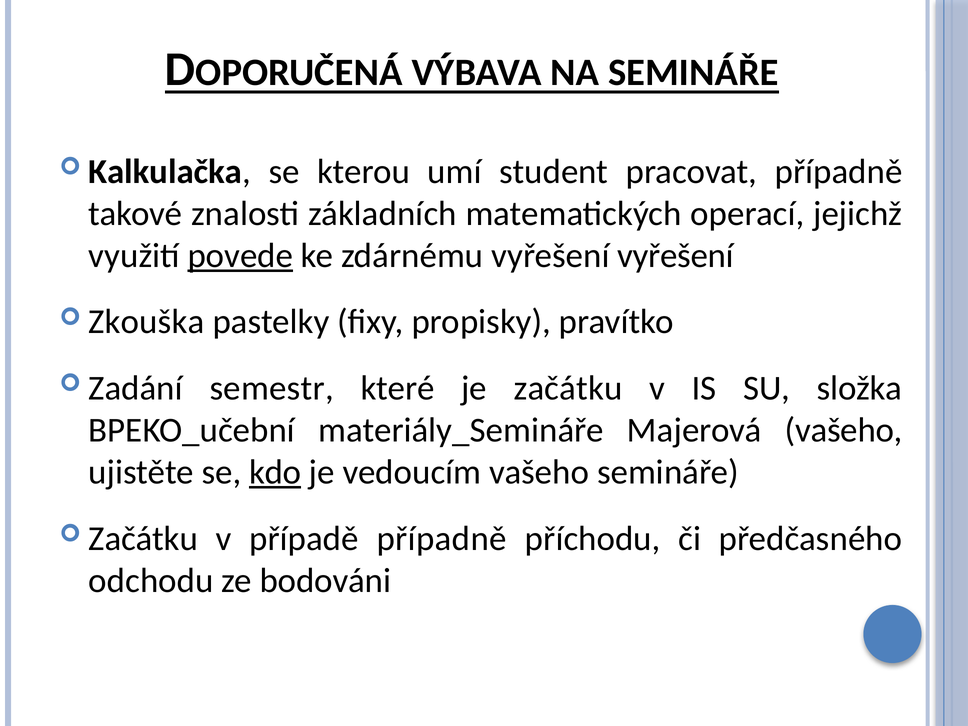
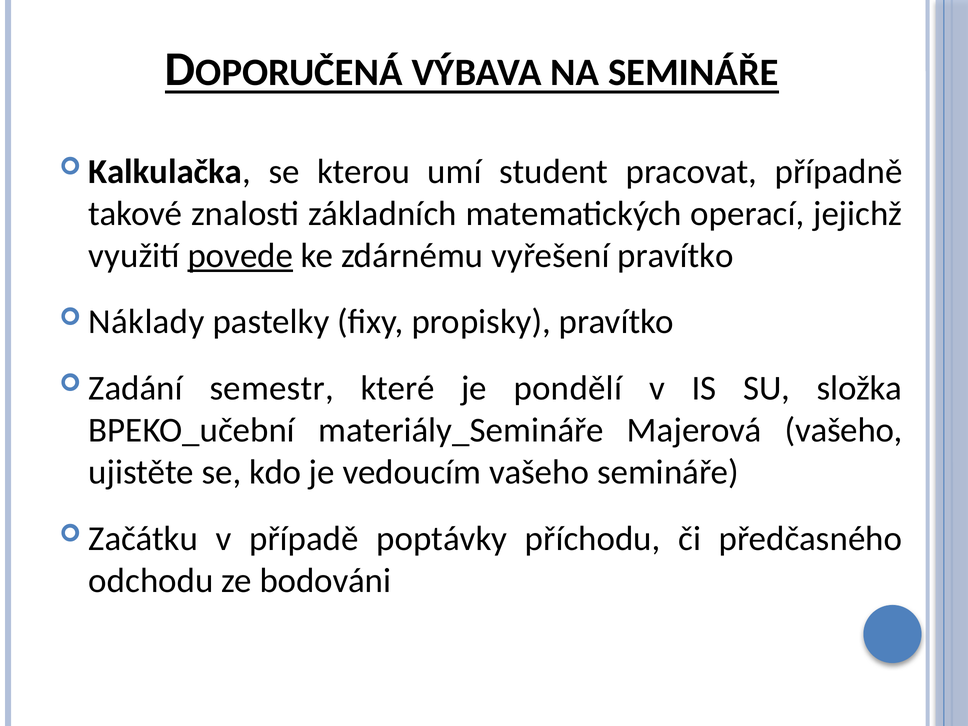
vyřešení vyřešení: vyřešení -> pravítko (675, 256)
Zkouška: Zkouška -> Náklady (146, 322)
je začátku: začátku -> pondělí (568, 388)
kdo underline: present -> none (275, 472)
případě případně: případně -> poptávky (442, 538)
